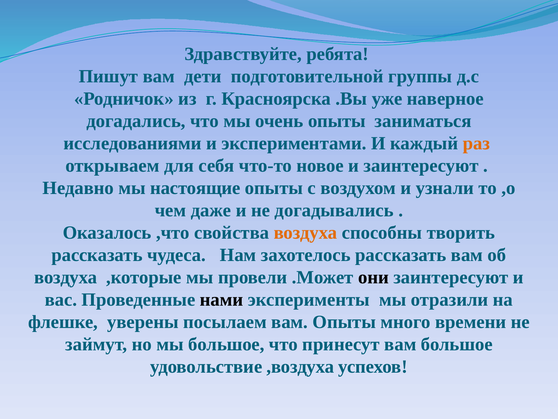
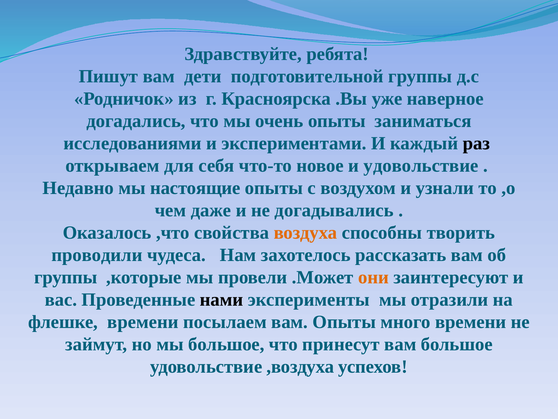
раз colour: orange -> black (476, 143)
и заинтересуют: заинтересуют -> удовольствие (421, 165)
рассказать: рассказать -> проводили (97, 255)
воздуха: воздуха -> группы (66, 277)
они colour: black -> orange (373, 277)
флешке уверены: уверены -> времени (143, 322)
